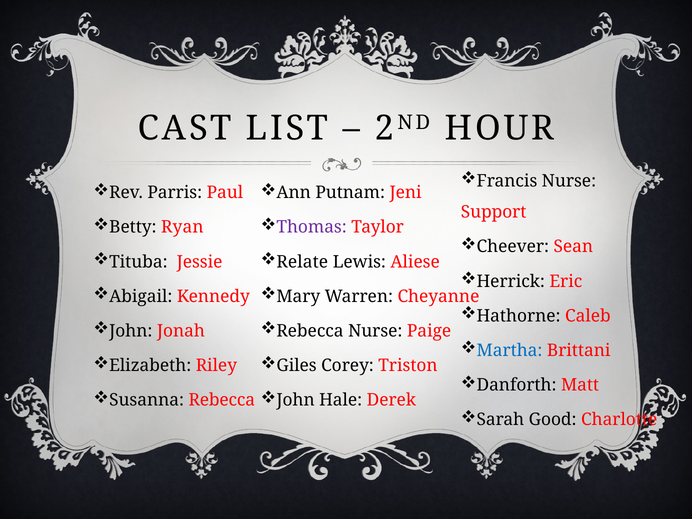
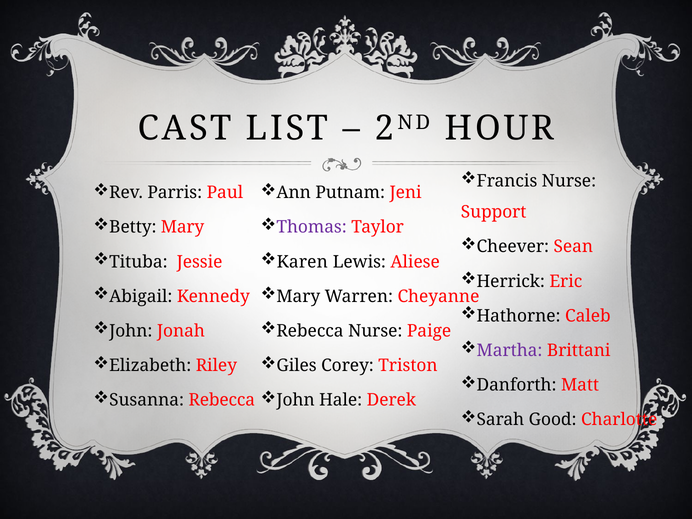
Betty Ryan: Ryan -> Mary (183, 227)
Relate: Relate -> Karen (302, 262)
Martha colour: blue -> purple (510, 351)
